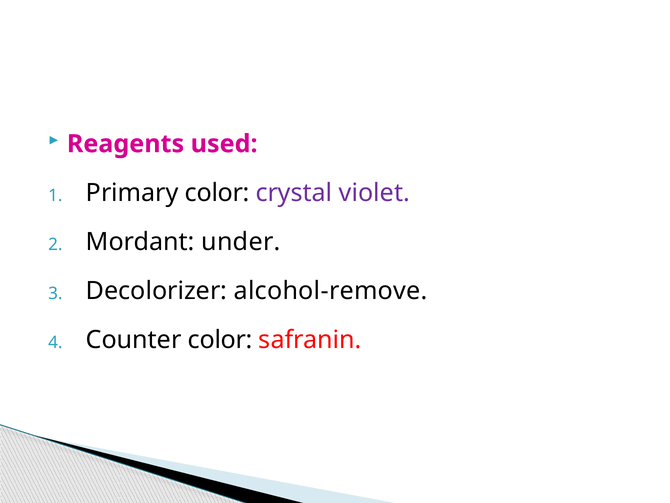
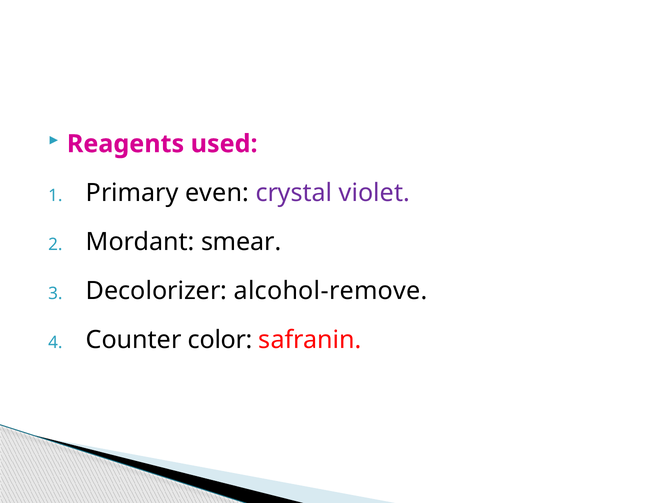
Primary color: color -> even (217, 193)
under: under -> smear (241, 242)
